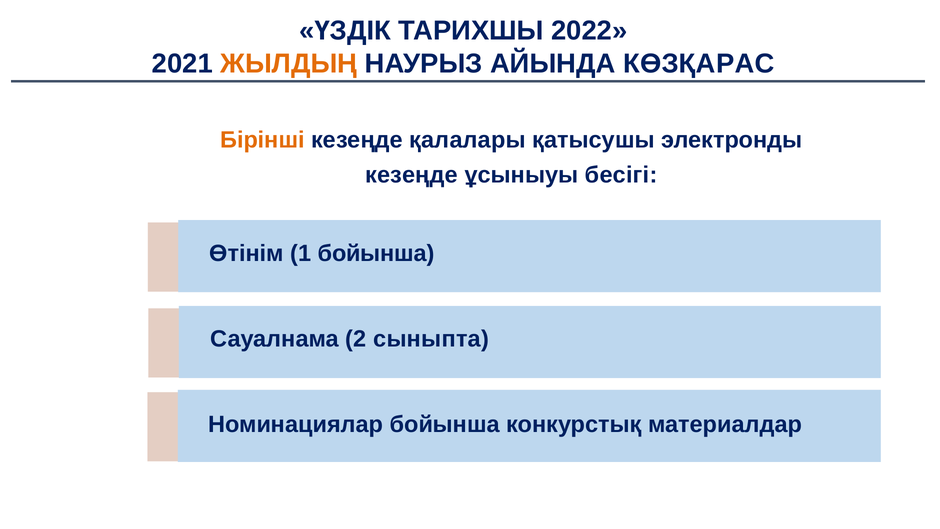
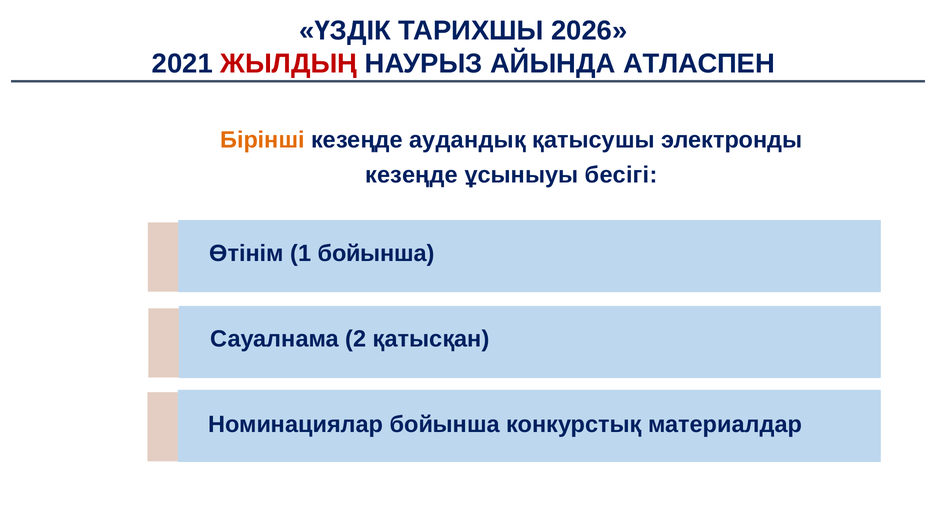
2022: 2022 -> 2026 (589, 31)
ЖЫЛДЫҢ colour: orange -> red (289, 64)
КӨЗҚАРАС: КӨЗҚАРАС -> АТЛАСПЕН (699, 64)
қалалары: қалалары -> аудандық (467, 140)
сыныпта: сыныпта -> қатысқан (431, 339)
